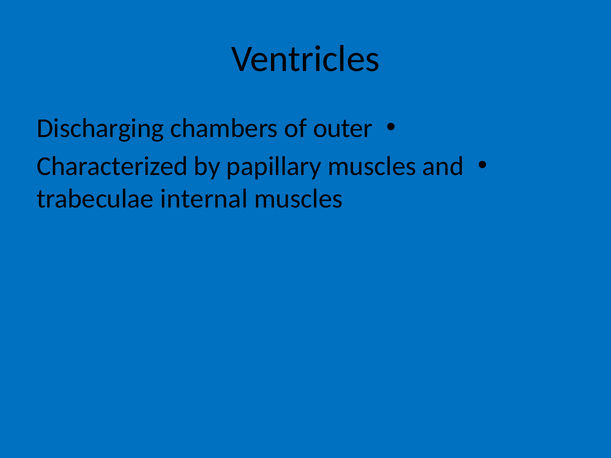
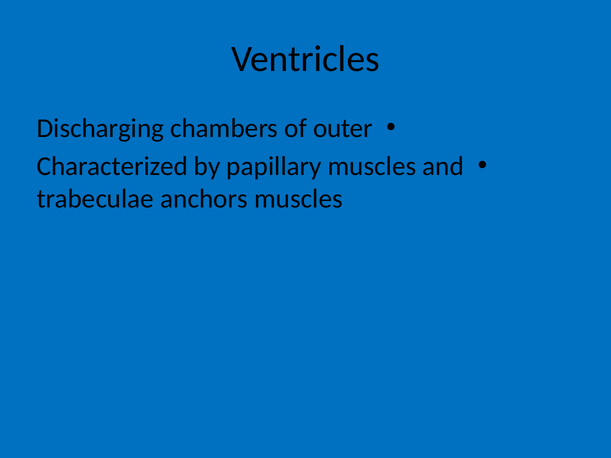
internal: internal -> anchors (204, 199)
